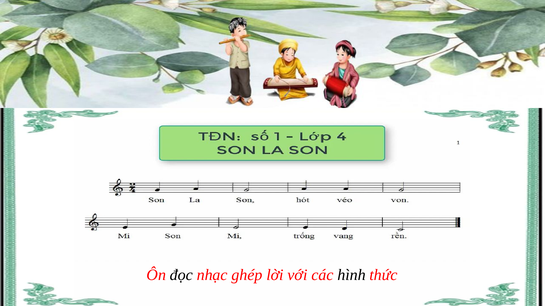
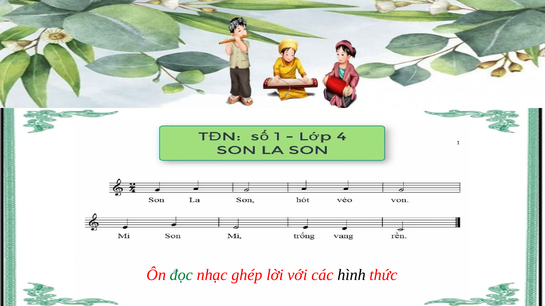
đọc colour: black -> green (181, 275)
